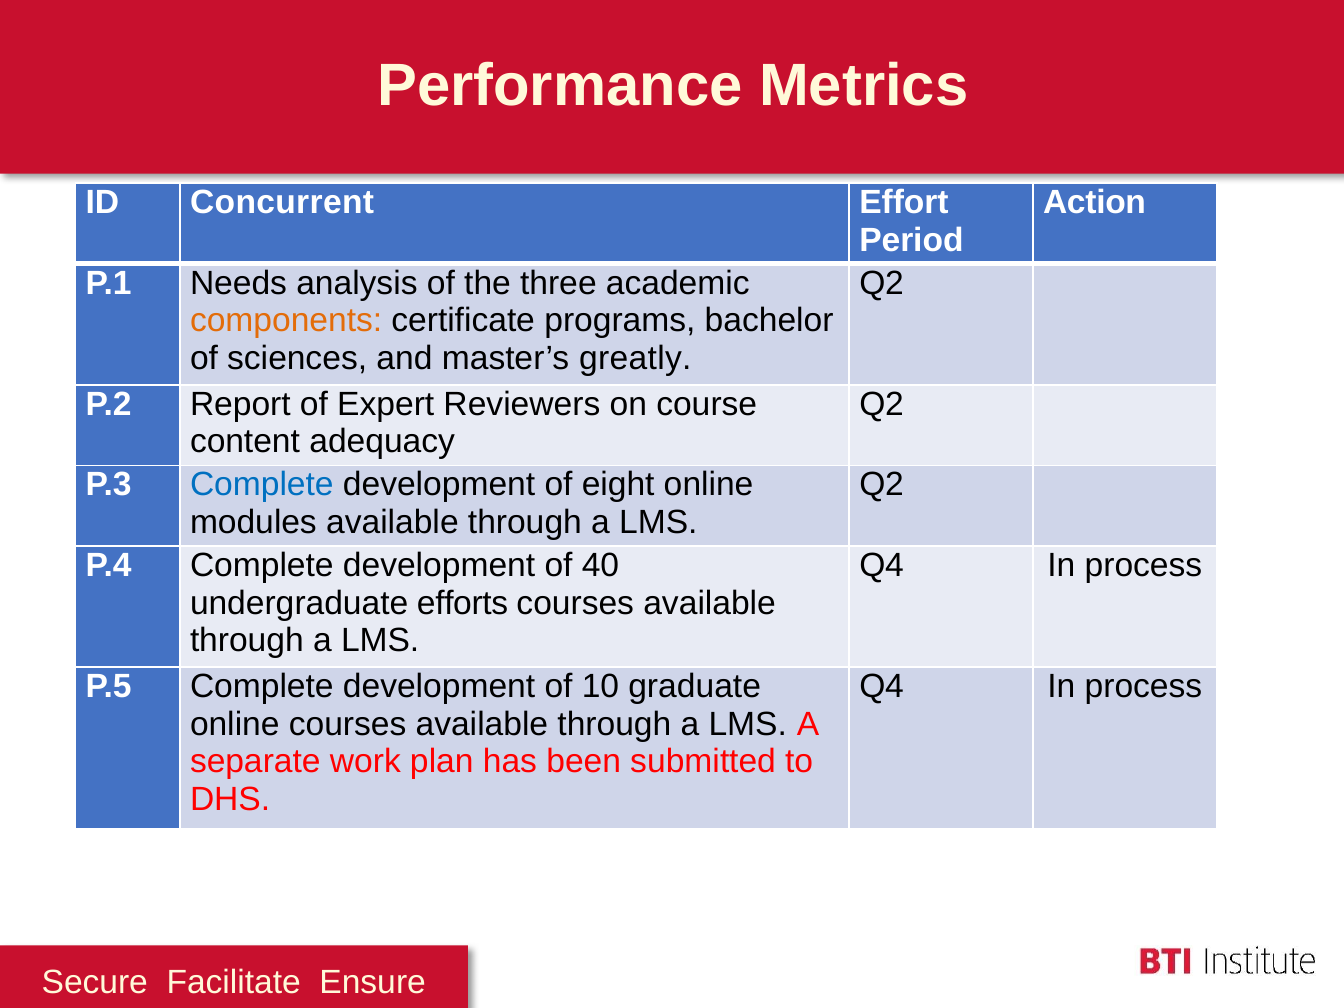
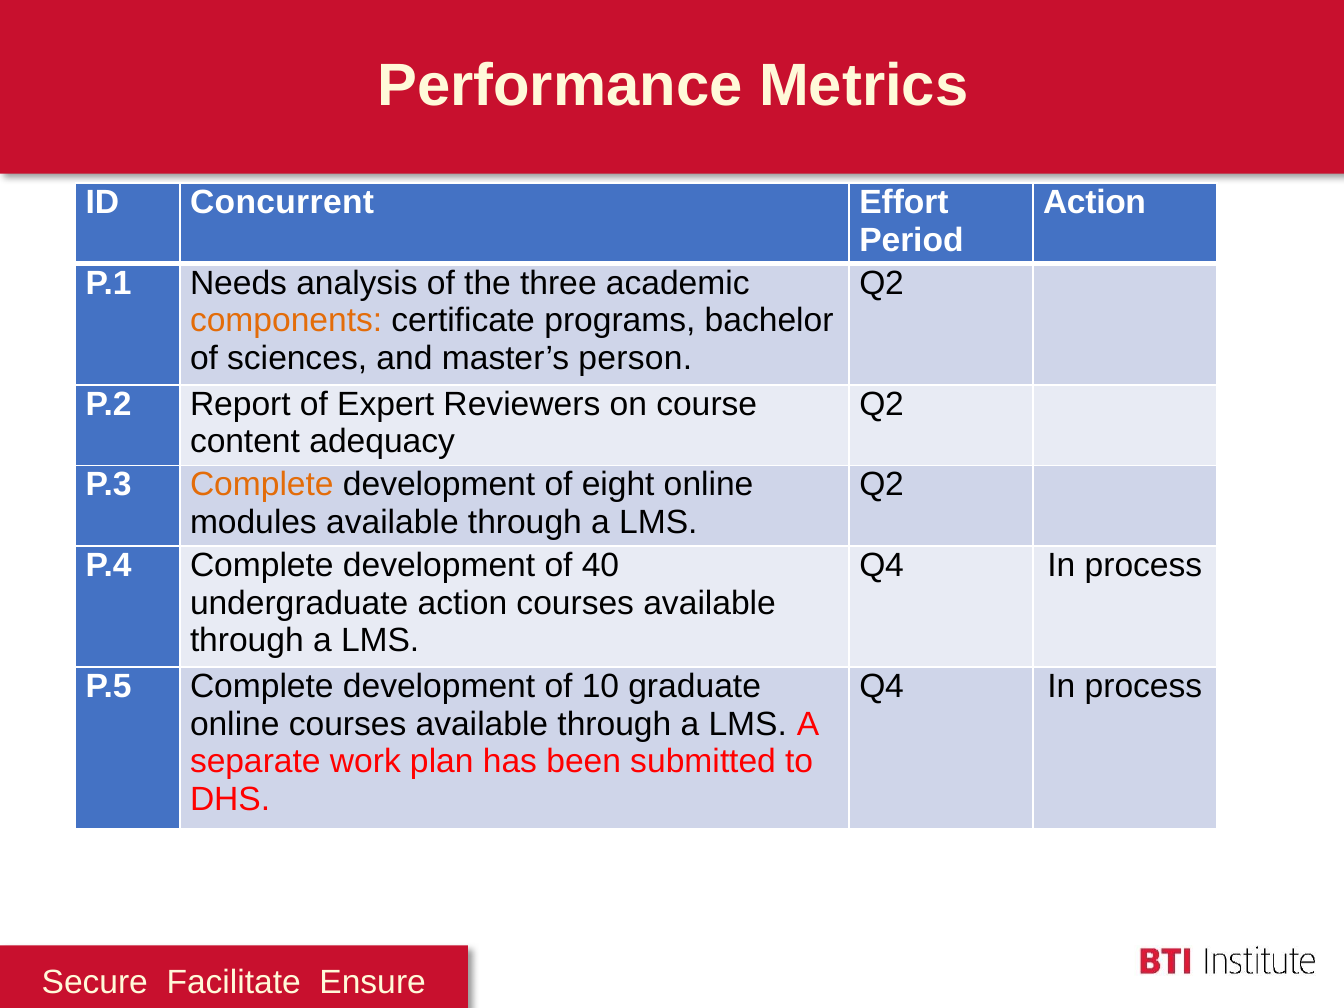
greatly: greatly -> person (635, 358)
Complete colour: blue -> orange (262, 485)
undergraduate efforts: efforts -> action (462, 603)
